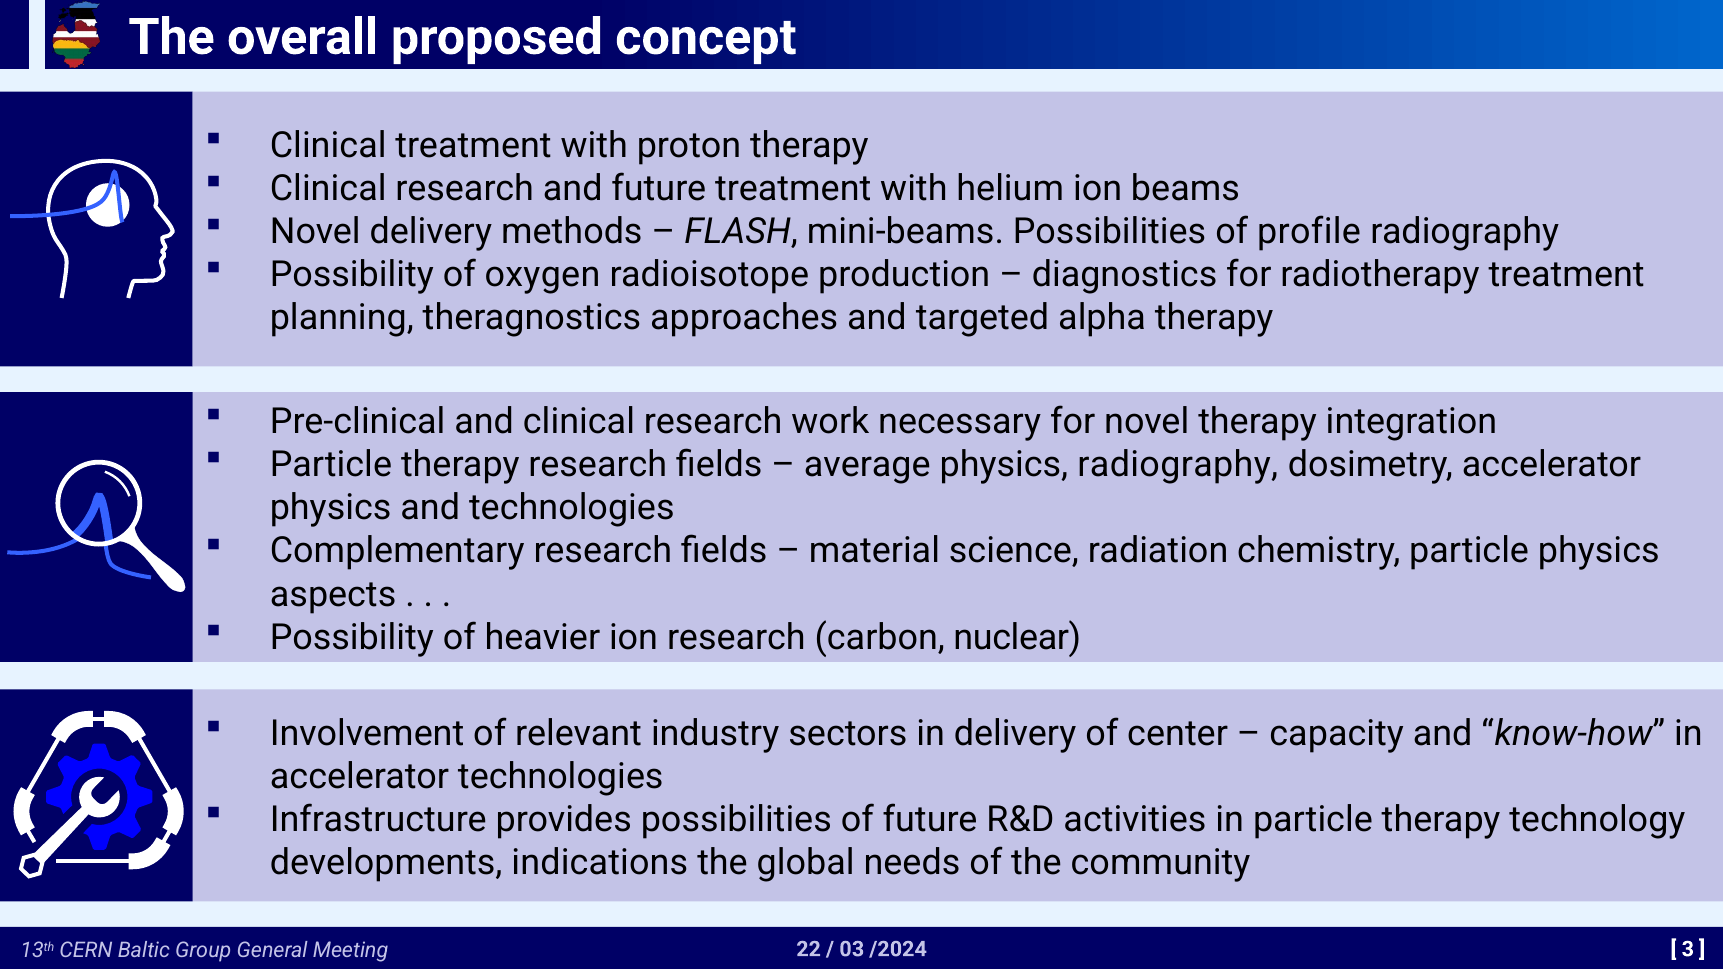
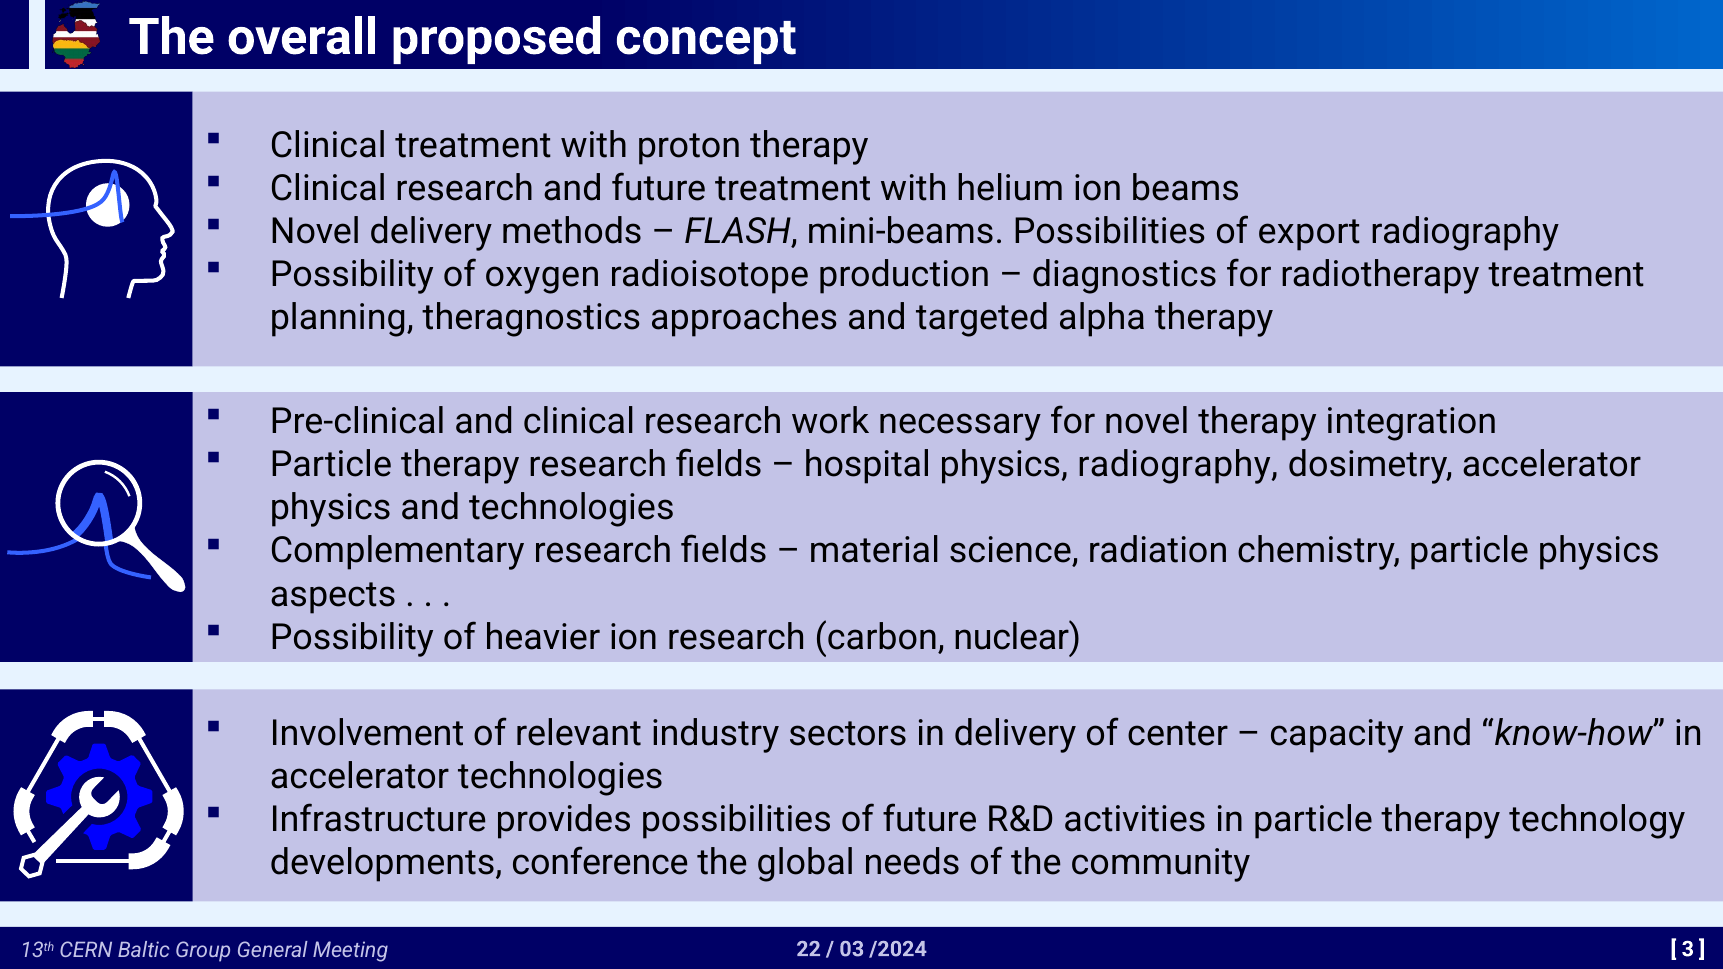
profile: profile -> export (1309, 232)
average: average -> hospital (867, 465)
indications: indications -> conference (600, 863)
